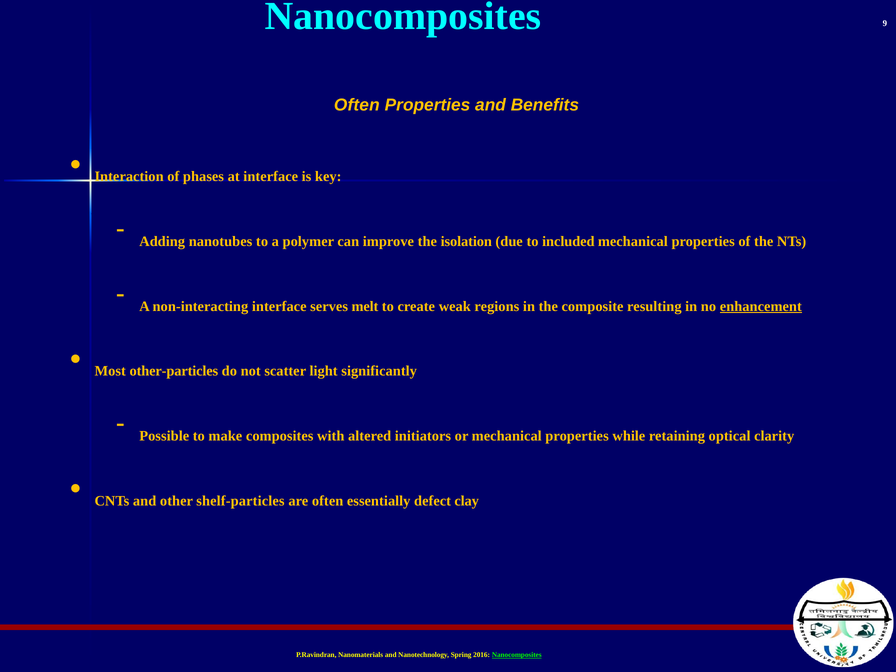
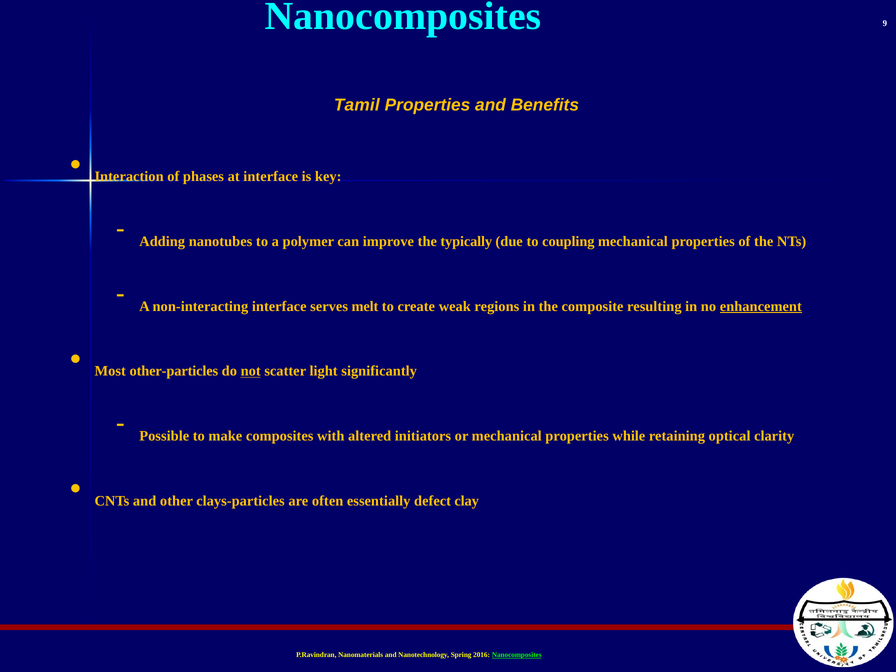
Often: Often -> Tamil (357, 105)
isolation: isolation -> typically (466, 241)
included: included -> coupling (568, 241)
not underline: none -> present (251, 371)
shelf-particles: shelf-particles -> clays-particles (241, 501)
